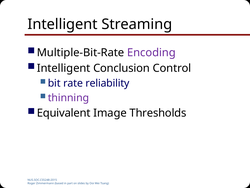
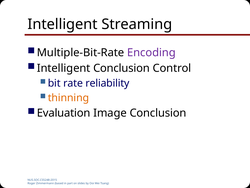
thinning colour: purple -> orange (68, 98)
Equivalent: Equivalent -> Evaluation (64, 113)
Image Thresholds: Thresholds -> Conclusion (158, 113)
